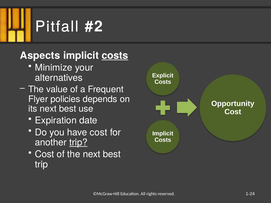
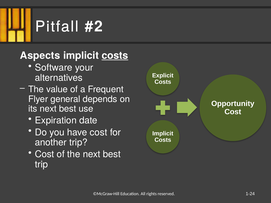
Minimize: Minimize -> Software (54, 68)
policies: policies -> general (65, 99)
trip underline: present -> none (78, 143)
